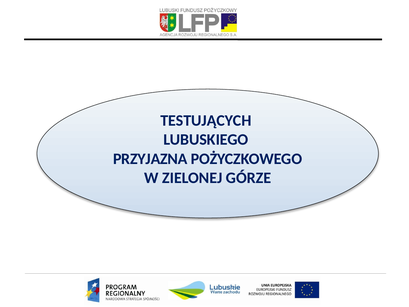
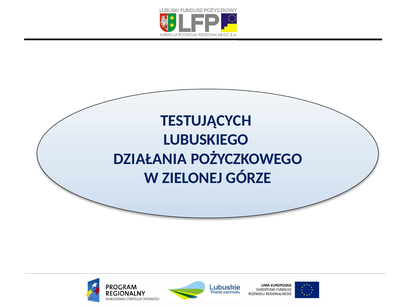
PRZYJAZNA: PRZYJAZNA -> DZIAŁANIA (150, 159)
